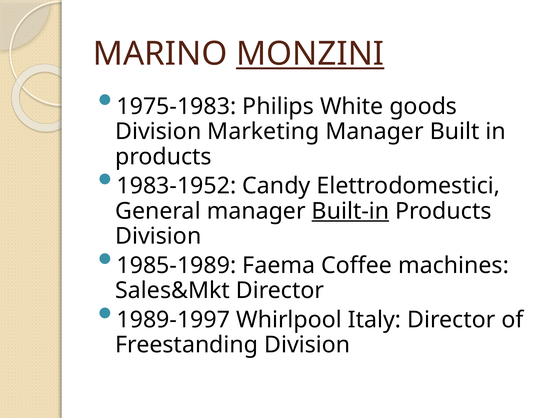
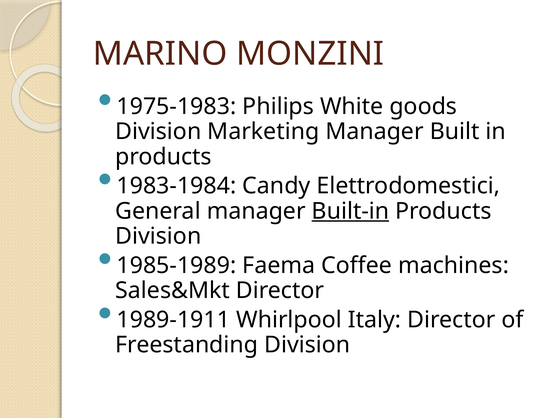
MONZINI underline: present -> none (310, 54)
1983-1952: 1983-1952 -> 1983-1984 (176, 186)
1989-1997: 1989-1997 -> 1989-1911 (173, 320)
